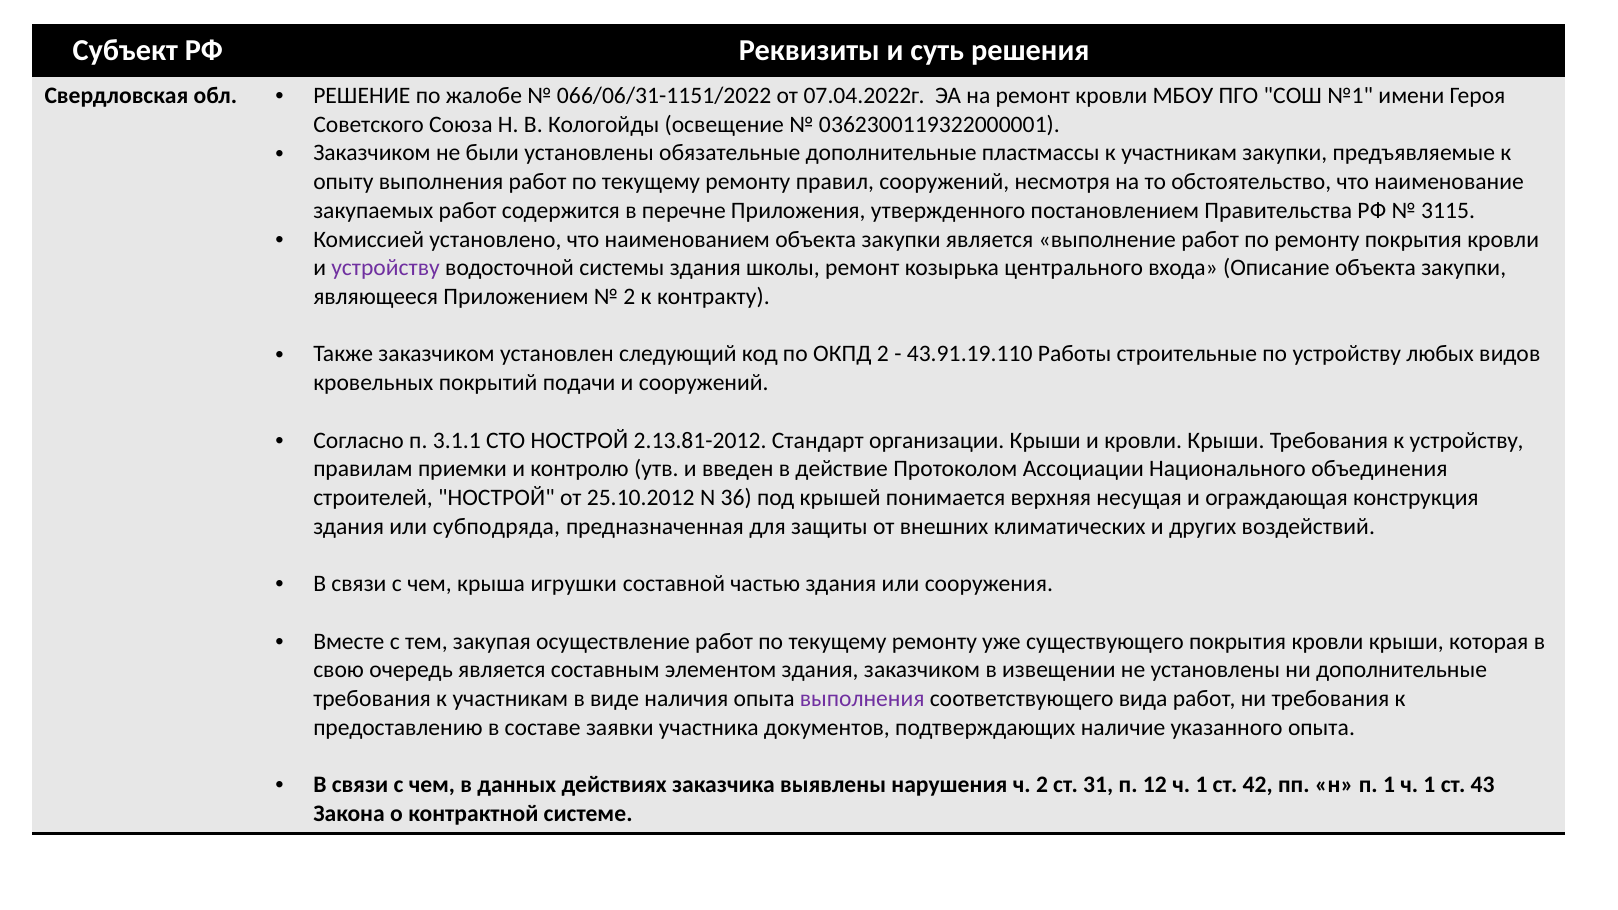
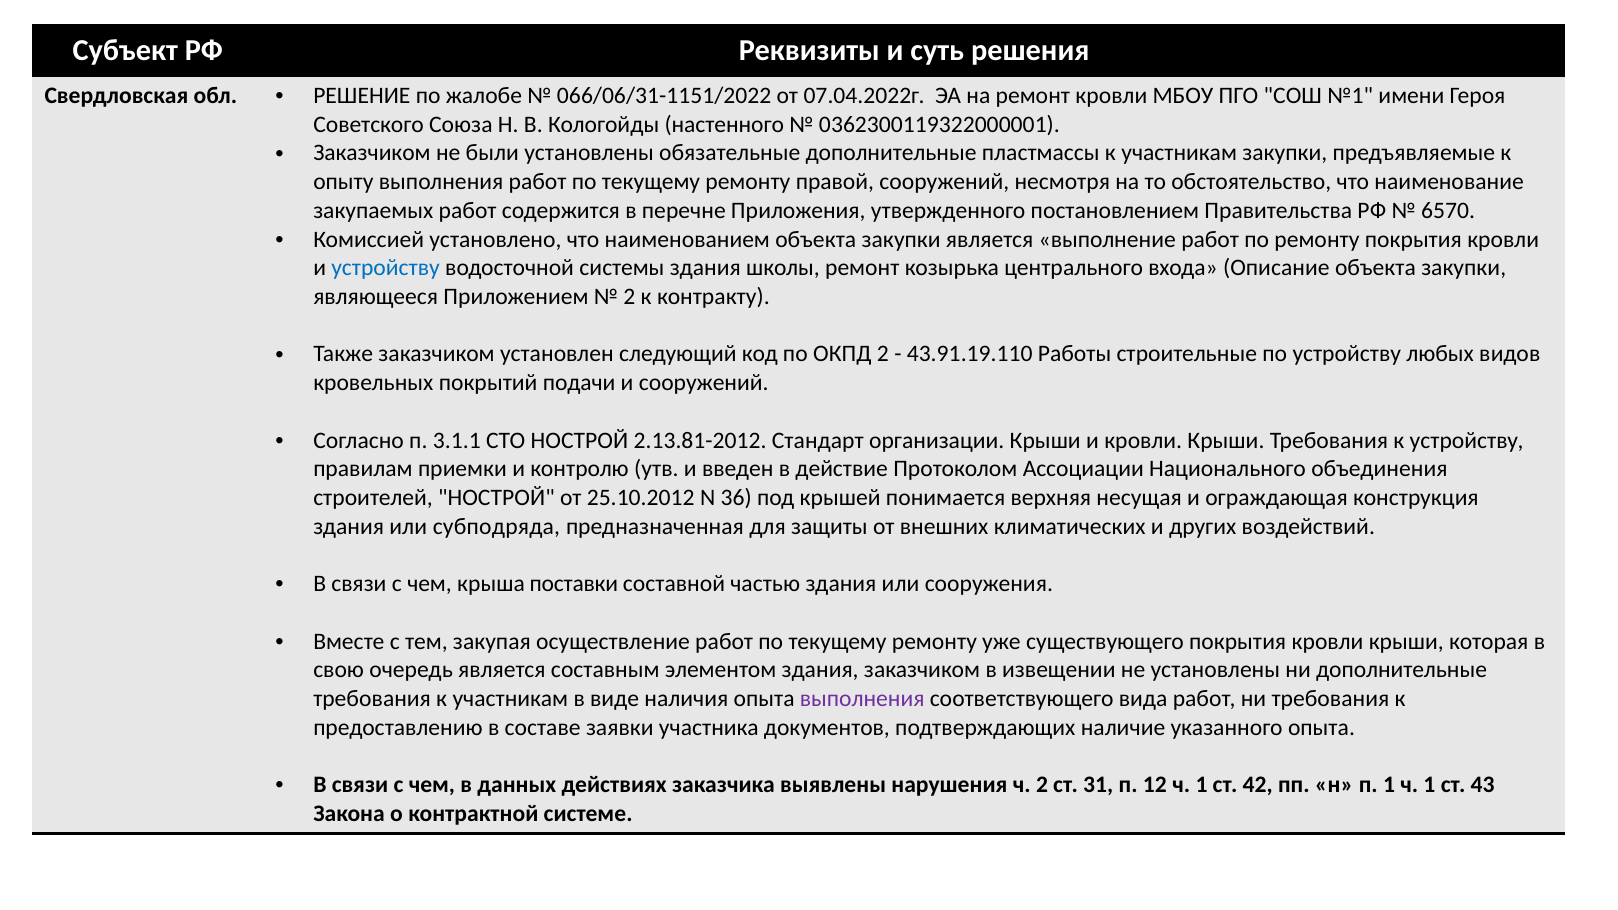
освещение: освещение -> настенного (724, 125)
правил: правил -> правой (835, 182)
3115: 3115 -> 6570 (1448, 211)
устройству colour: purple -> blue (386, 268)
игрушки: игрушки -> поставки (574, 584)
